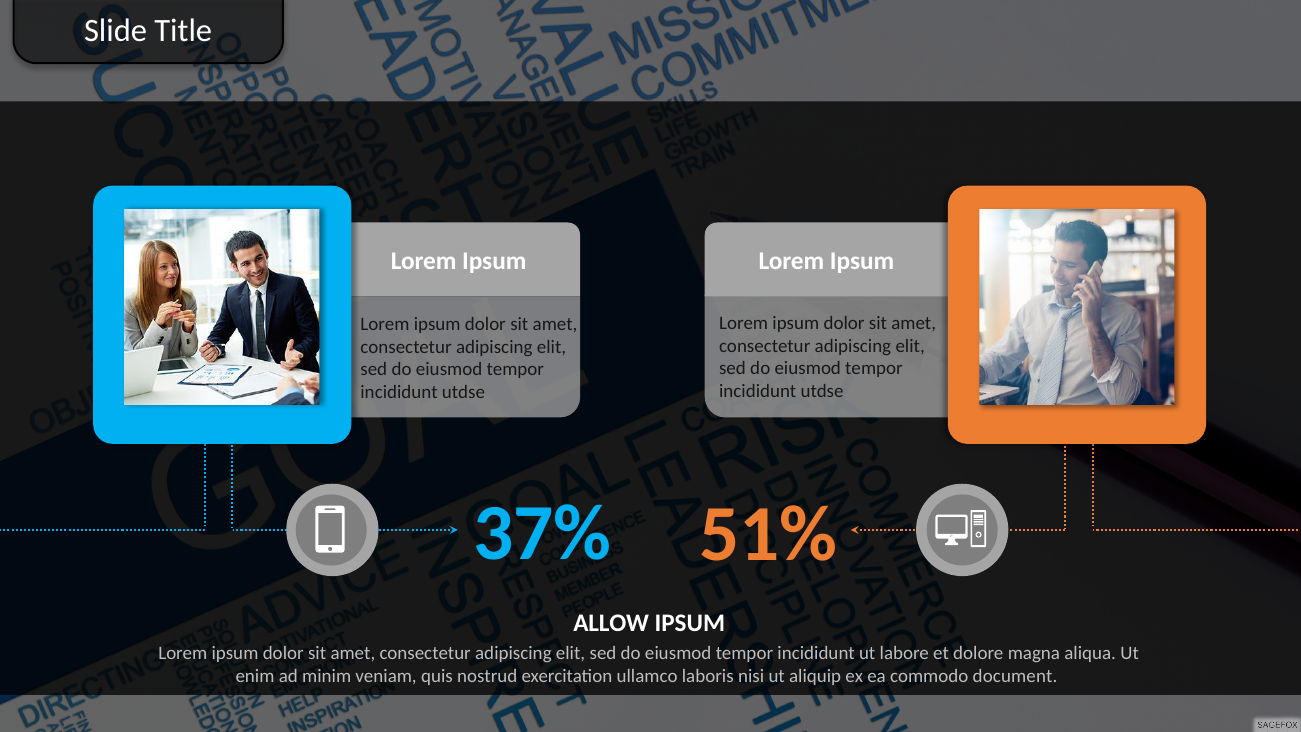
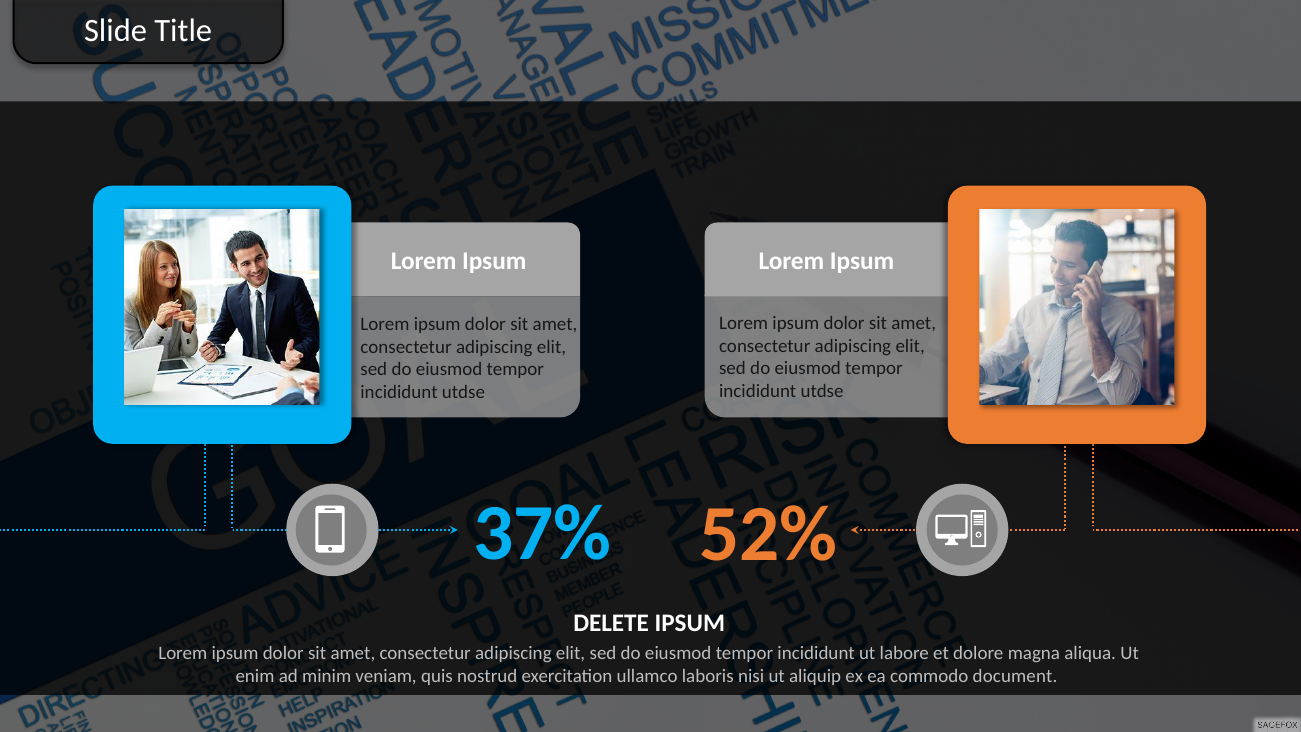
51%: 51% -> 52% (768, 534)
ALLOW: ALLOW -> DELETE (611, 623)
